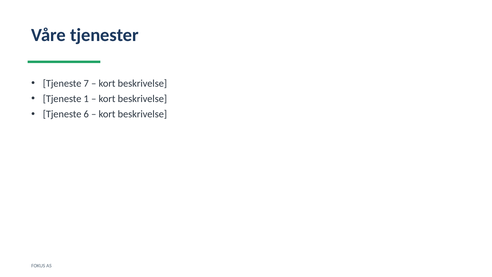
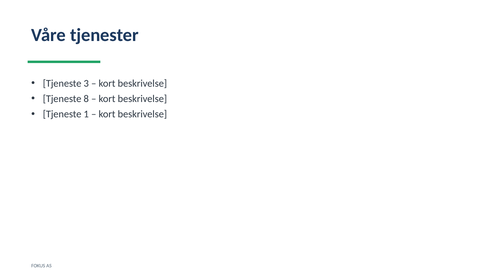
7: 7 -> 3 (86, 83)
1: 1 -> 8 (86, 99)
6: 6 -> 1 (86, 114)
